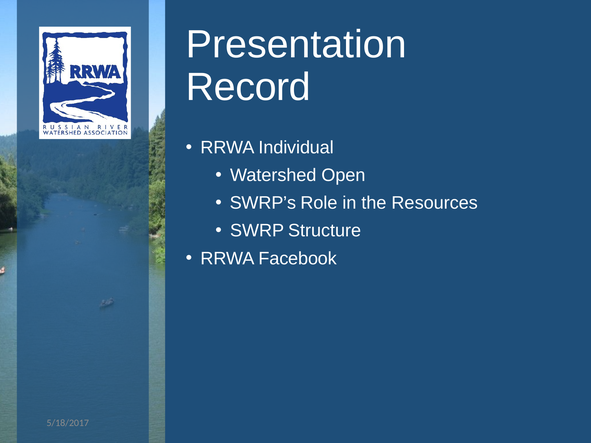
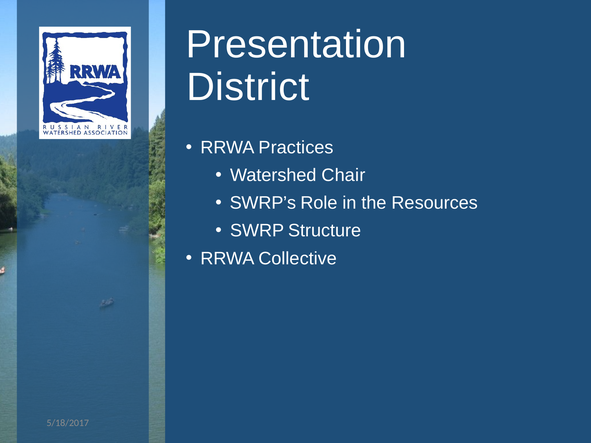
Record: Record -> District (248, 87)
Individual: Individual -> Practices (296, 148)
Open: Open -> Chair (343, 175)
Facebook: Facebook -> Collective (298, 259)
